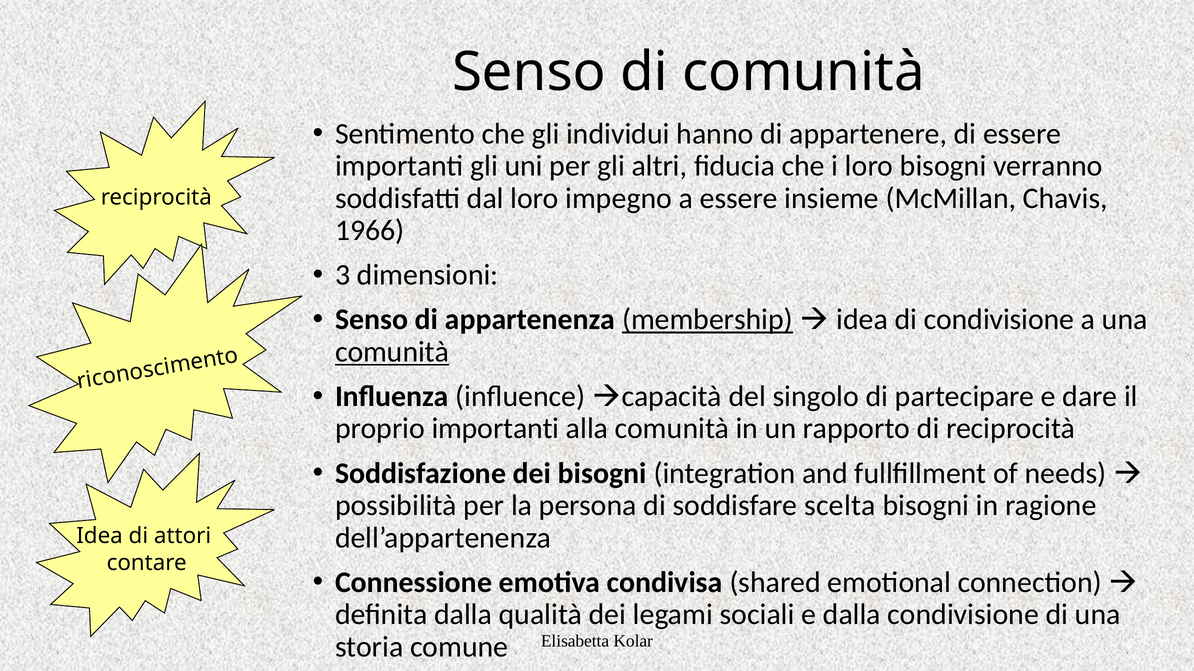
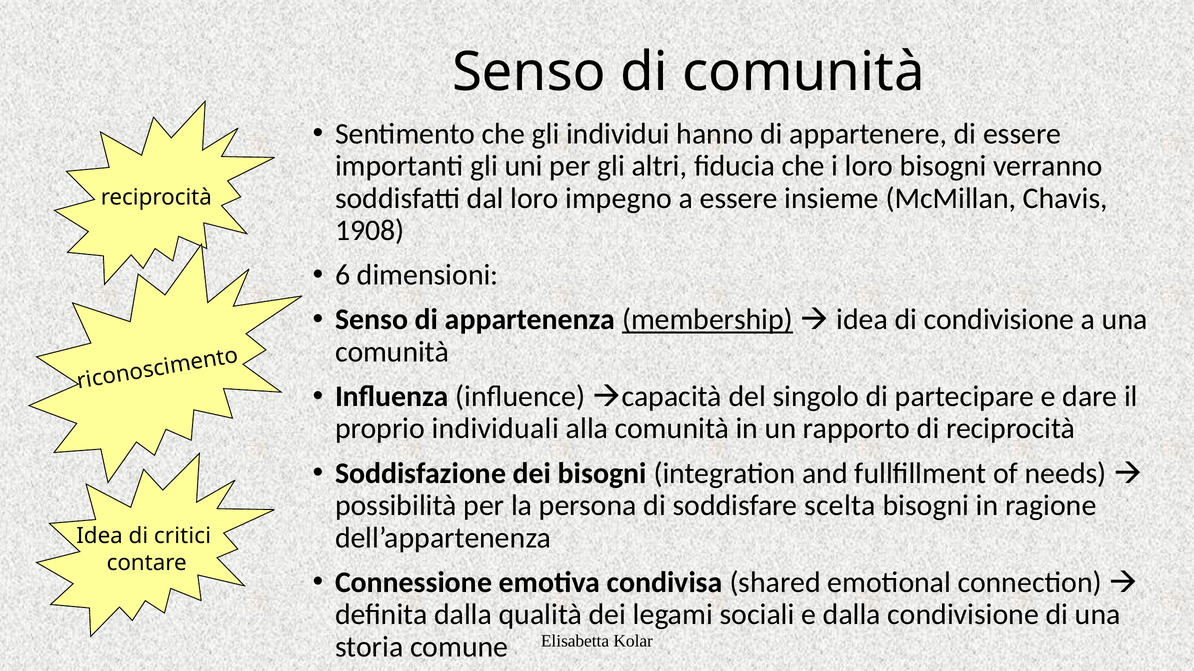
1966: 1966 -> 1908 (370, 231)
3: 3 -> 6 (343, 275)
comunità underline: present -> none (392, 352)
proprio importanti: importanti -> individuali (495, 429)
attori: attori -> critici (183, 537)
